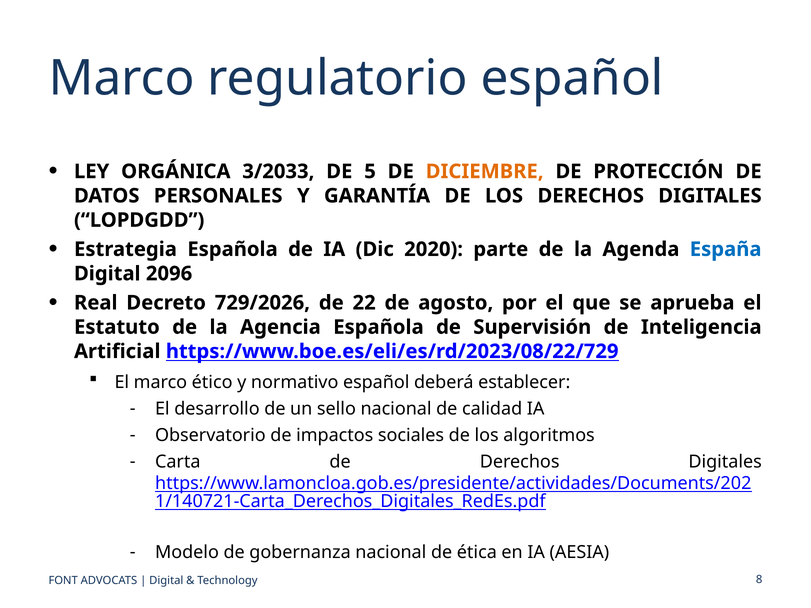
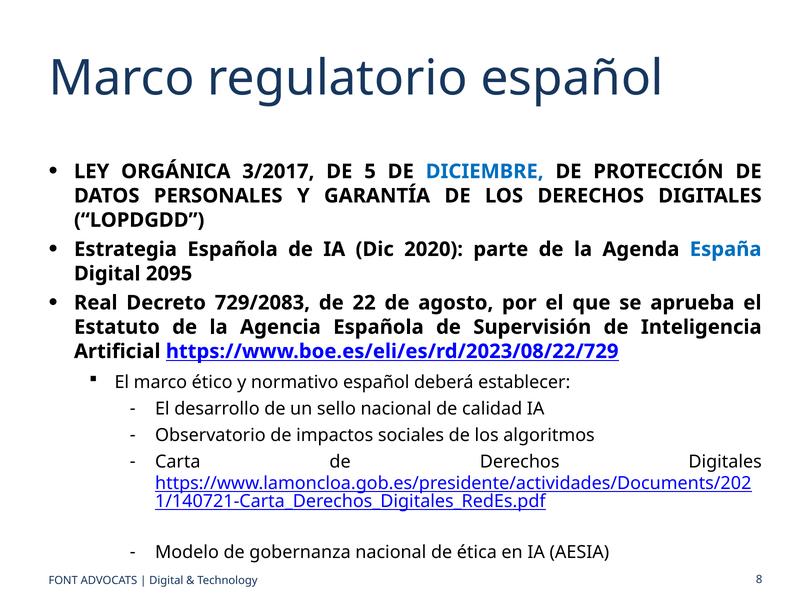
3/2033: 3/2033 -> 3/2017 (278, 172)
DICIEMBRE colour: orange -> blue (485, 172)
2096: 2096 -> 2095 (169, 274)
729/2026: 729/2026 -> 729/2083 (262, 303)
